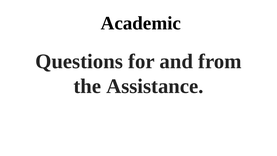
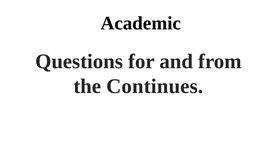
Assistance: Assistance -> Continues (155, 86)
